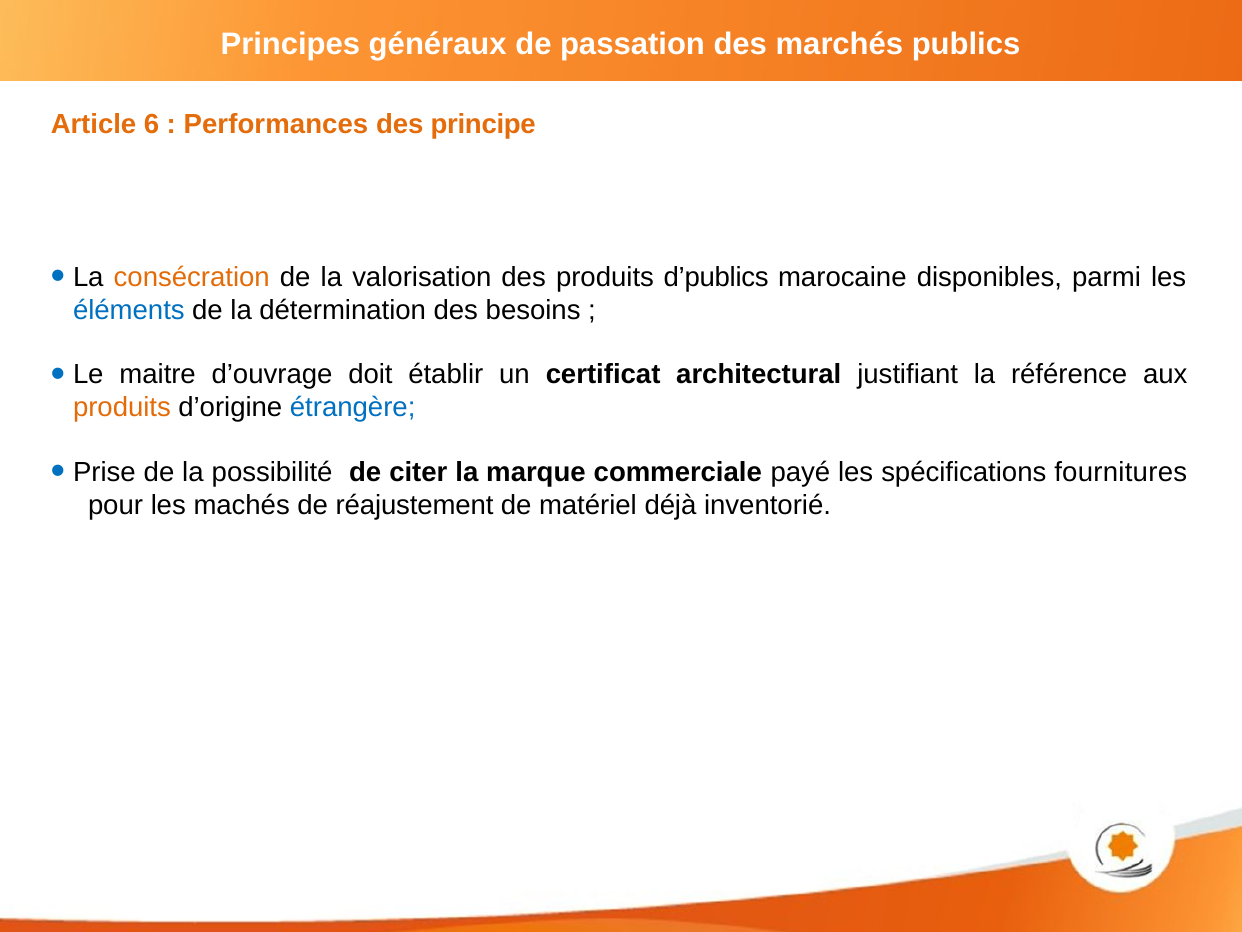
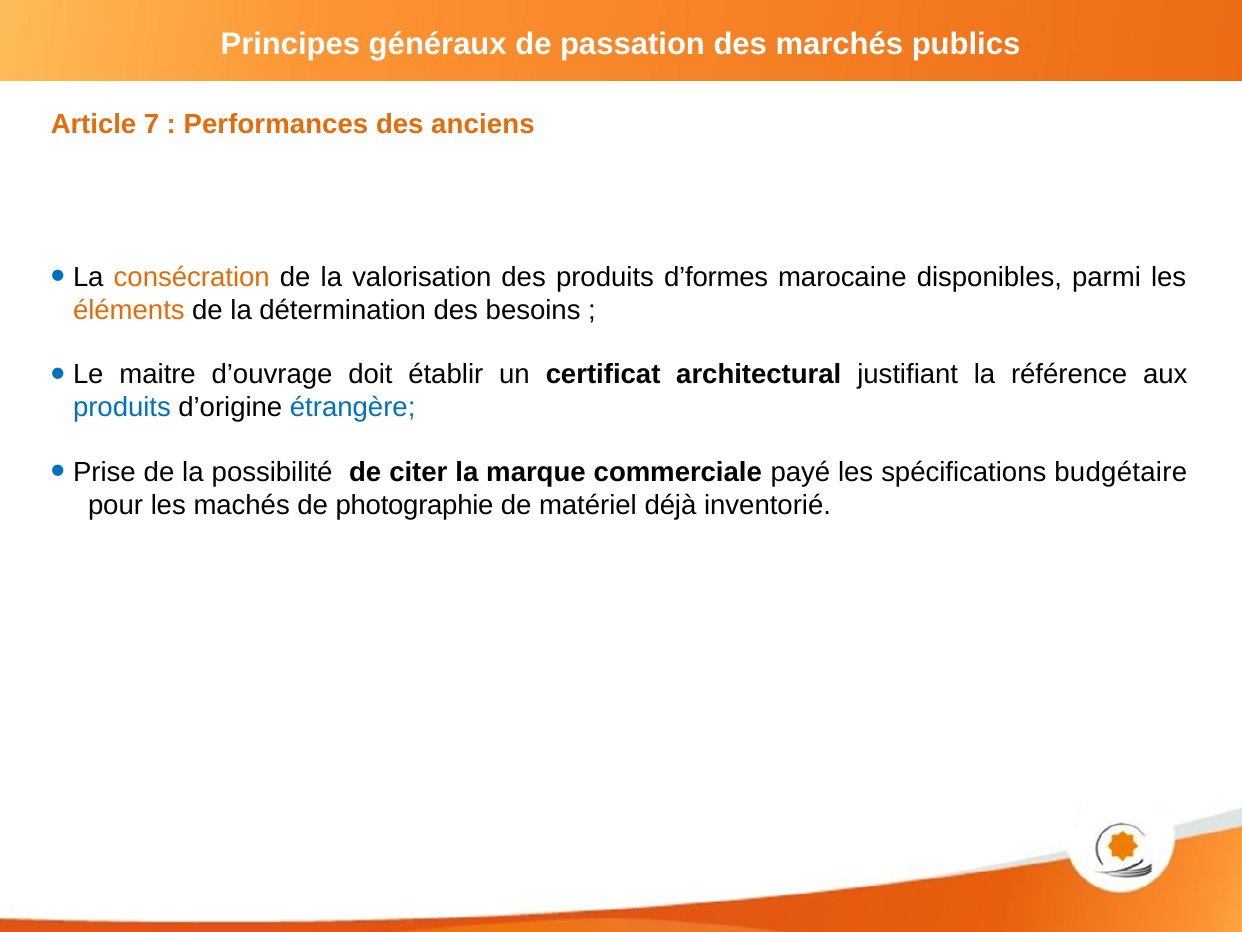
6: 6 -> 7 (151, 124)
principe: principe -> anciens (483, 124)
d’publics: d’publics -> d’formes (716, 277)
éléments colour: blue -> orange (129, 310)
produits colour: orange -> blue (122, 408)
fournitures: fournitures -> budgétaire (1121, 472)
réajustement: réajustement -> photographie (415, 505)
